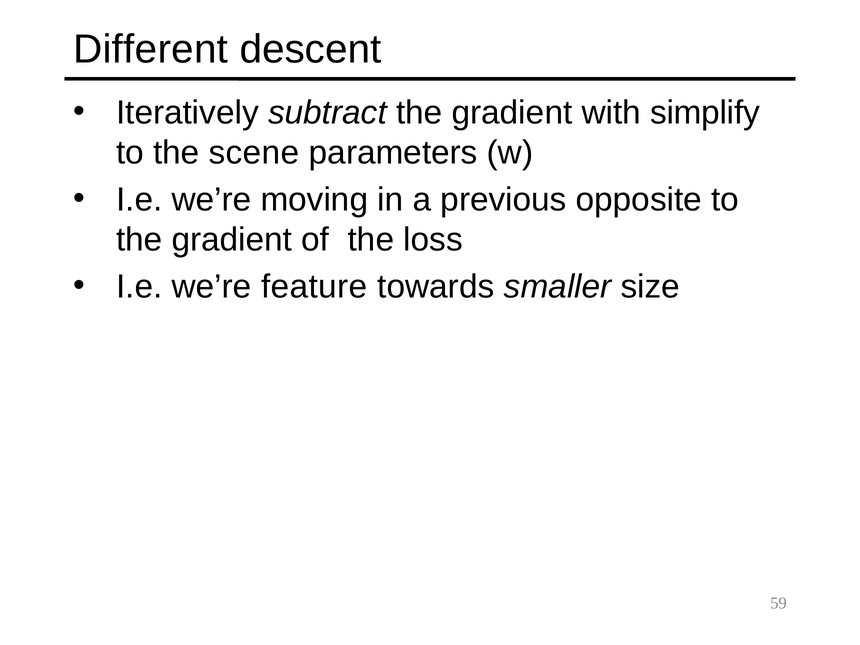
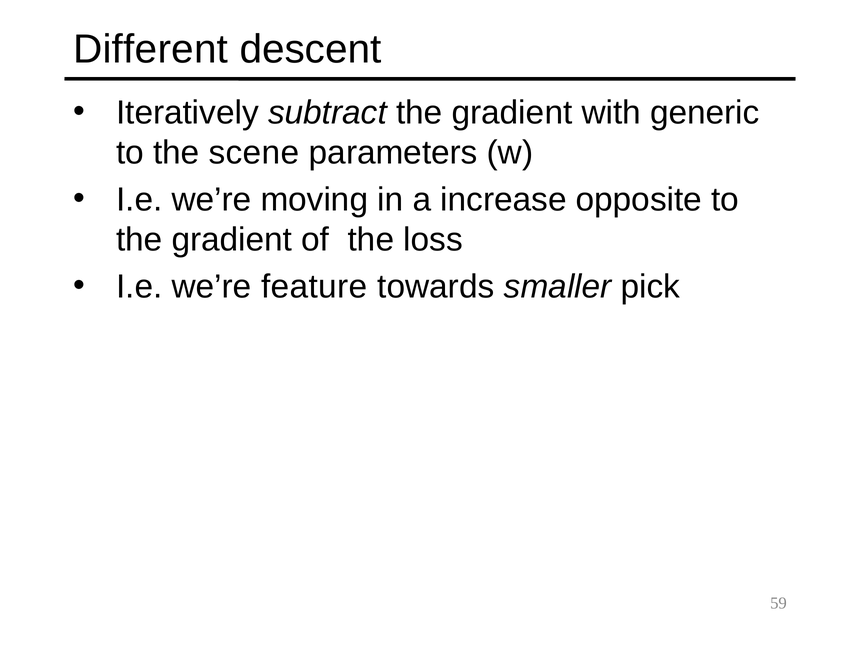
simplify: simplify -> generic (705, 113)
previous: previous -> increase (504, 200)
size: size -> pick (650, 287)
